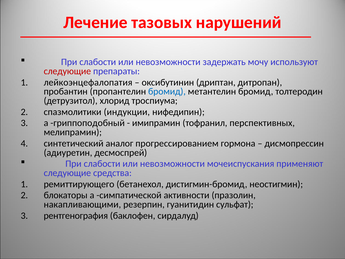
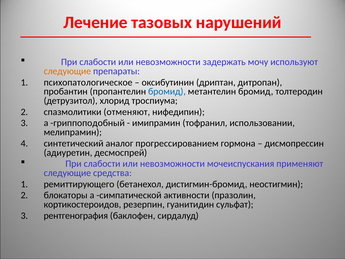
следующие colour: red -> orange (67, 71)
лейкоэнцефалопатия: лейкоэнцефалопатия -> психопатологическое (88, 82)
индукции: индукции -> отменяют (127, 112)
перспективных: перспективных -> использовании (262, 123)
накапливающими: накапливающими -> кортикостероидов (82, 204)
